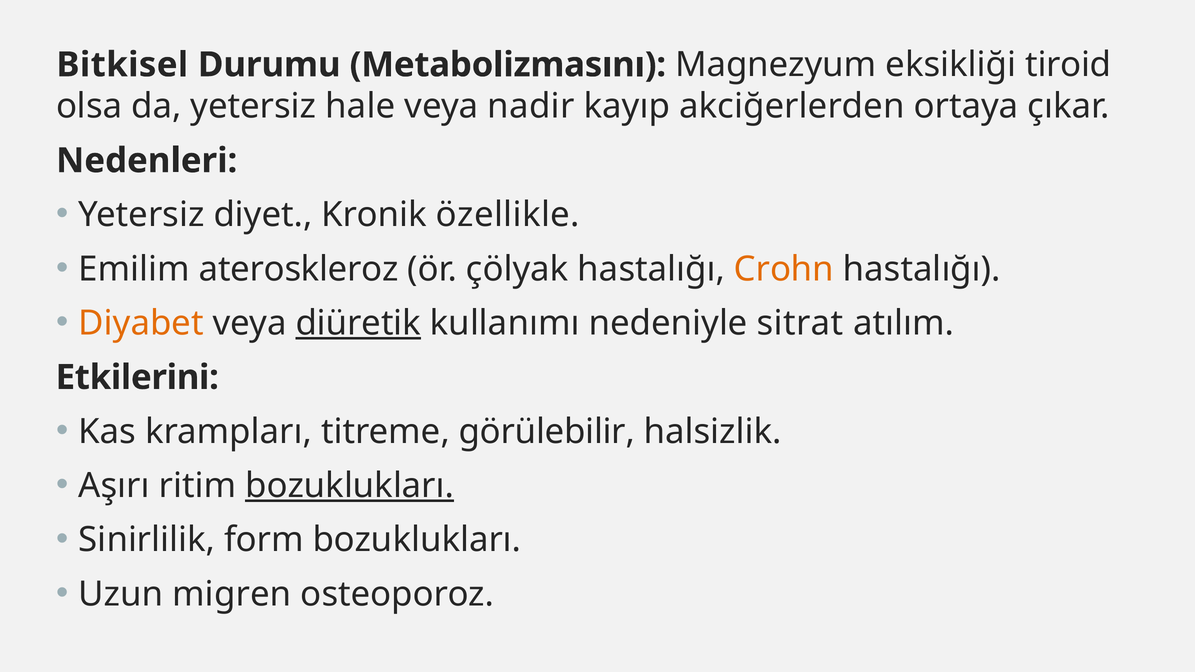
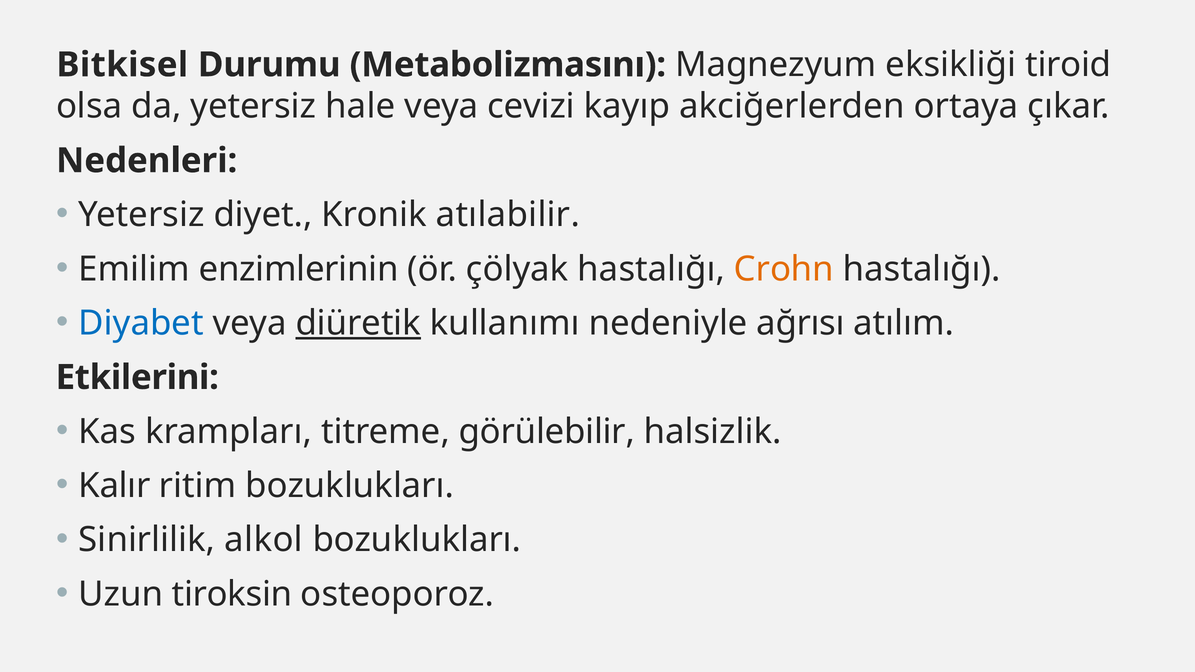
nadir: nadir -> cevizi (531, 107)
özellikle: özellikle -> atılabilir (508, 215)
ateroskleroz: ateroskleroz -> enzimlerinin (299, 269)
Diyabet colour: orange -> blue (141, 323)
sitrat: sitrat -> ağrısı (800, 323)
Aşırı: Aşırı -> Kalır (114, 486)
bozuklukları underline: present -> none (350, 486)
form: form -> alkol (264, 540)
migren: migren -> tiroksin (232, 594)
